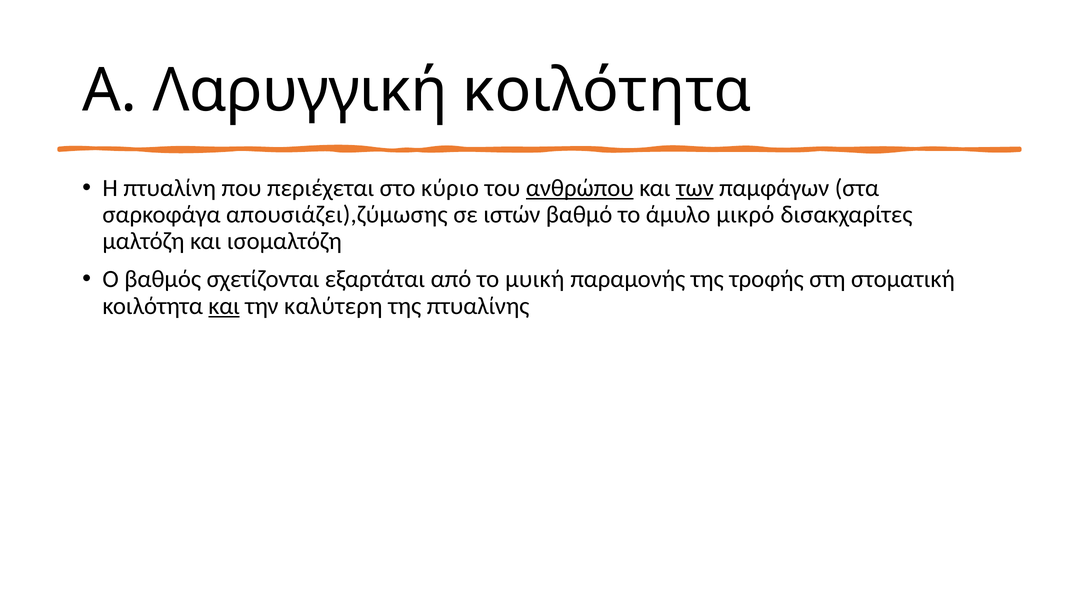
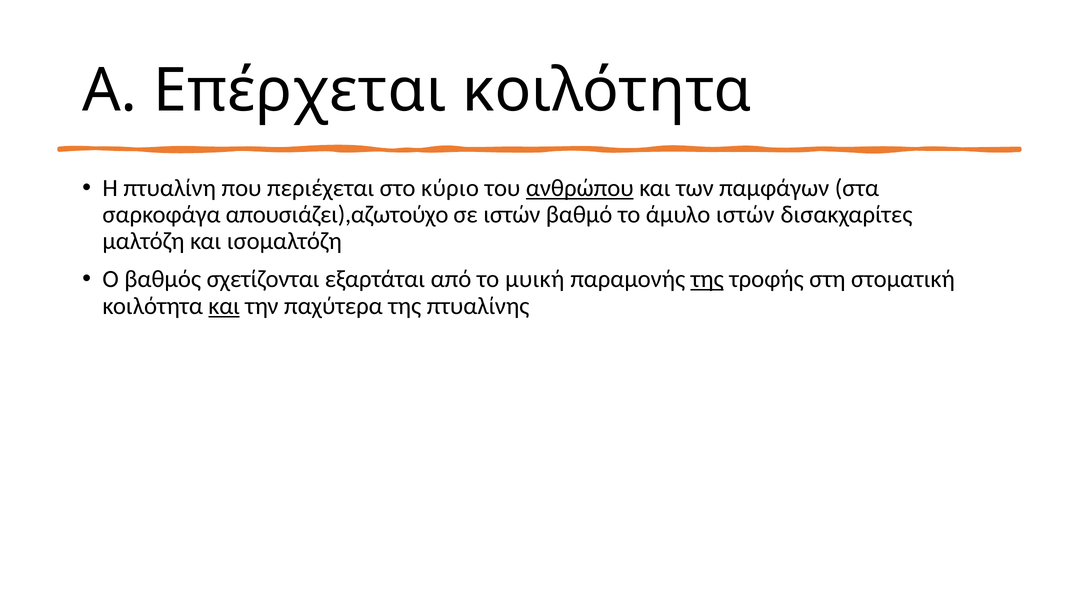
Λαρυγγική: Λαρυγγική -> Επέρχεται (300, 91)
των underline: present -> none (695, 188)
απουσιάζει),ζύμωσης: απουσιάζει),ζύμωσης -> απουσιάζει),αζωτούχο (337, 215)
άμυλο μικρό: μικρό -> ιστών (745, 215)
της underline: none -> present (707, 279)
καλύτερη: καλύτερη -> παχύτερα (333, 306)
